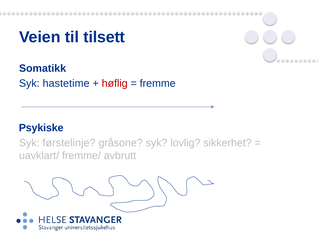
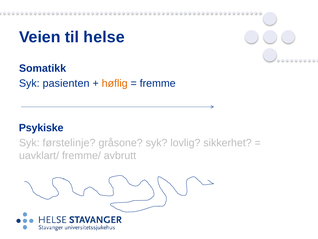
tilsett: tilsett -> helse (104, 37)
hastetime: hastetime -> pasienten (66, 83)
høflig colour: red -> orange (115, 83)
